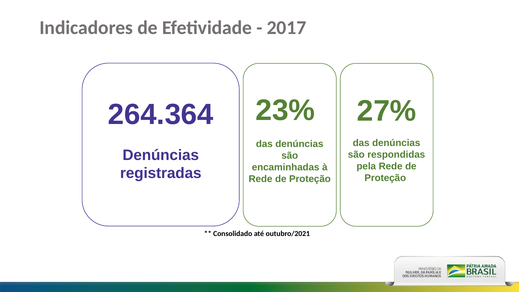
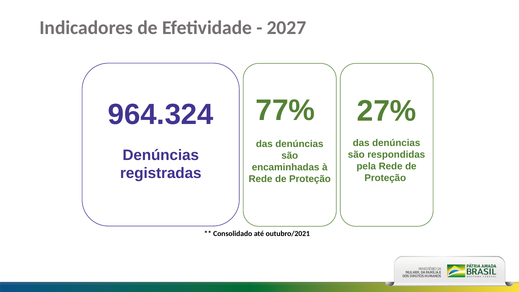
2017: 2017 -> 2027 (287, 28)
23%: 23% -> 77% (285, 110)
264.364: 264.364 -> 964.324 (161, 114)
